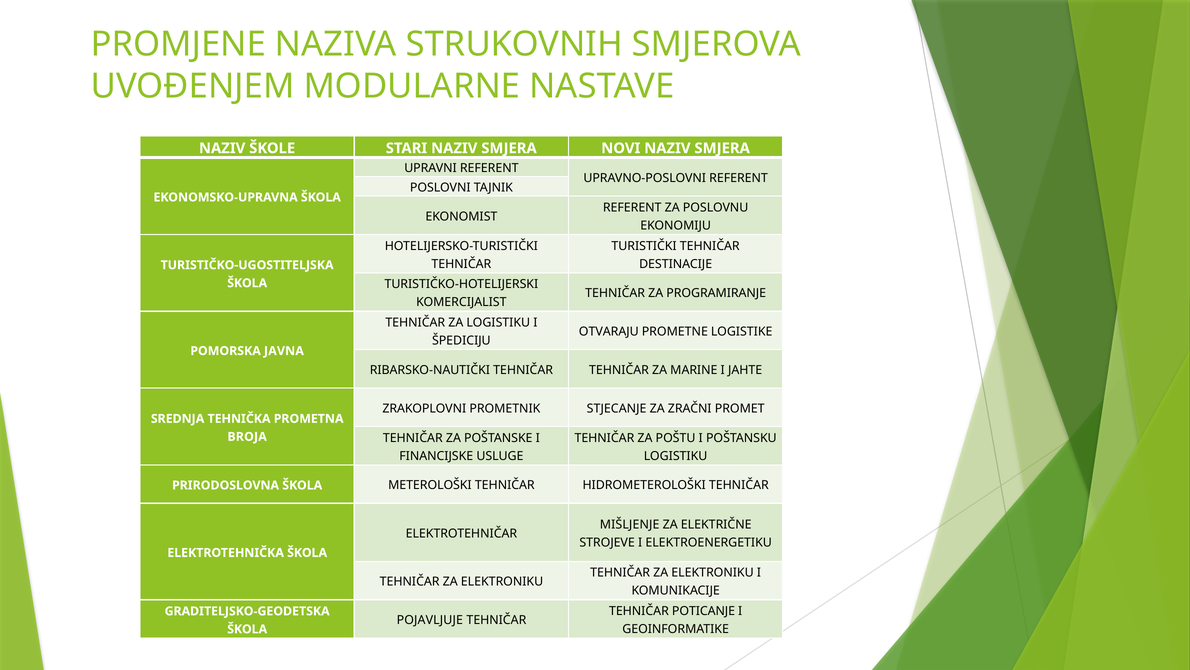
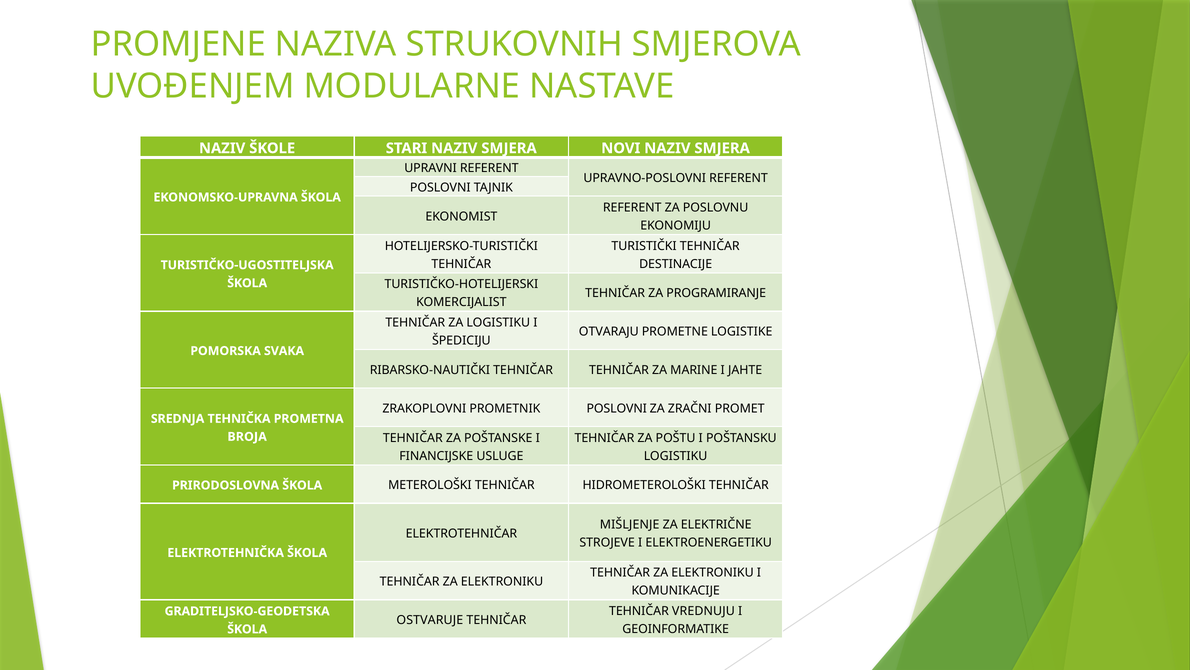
JAVNA: JAVNA -> SVAKA (284, 351)
PROMETNIK STJECANJE: STJECANJE -> POSLOVNI (617, 408)
POTICANJE: POTICANJE -> VREDNUJU (703, 611)
POJAVLJUJE: POJAVLJUJE -> OSTVARUJE (430, 620)
